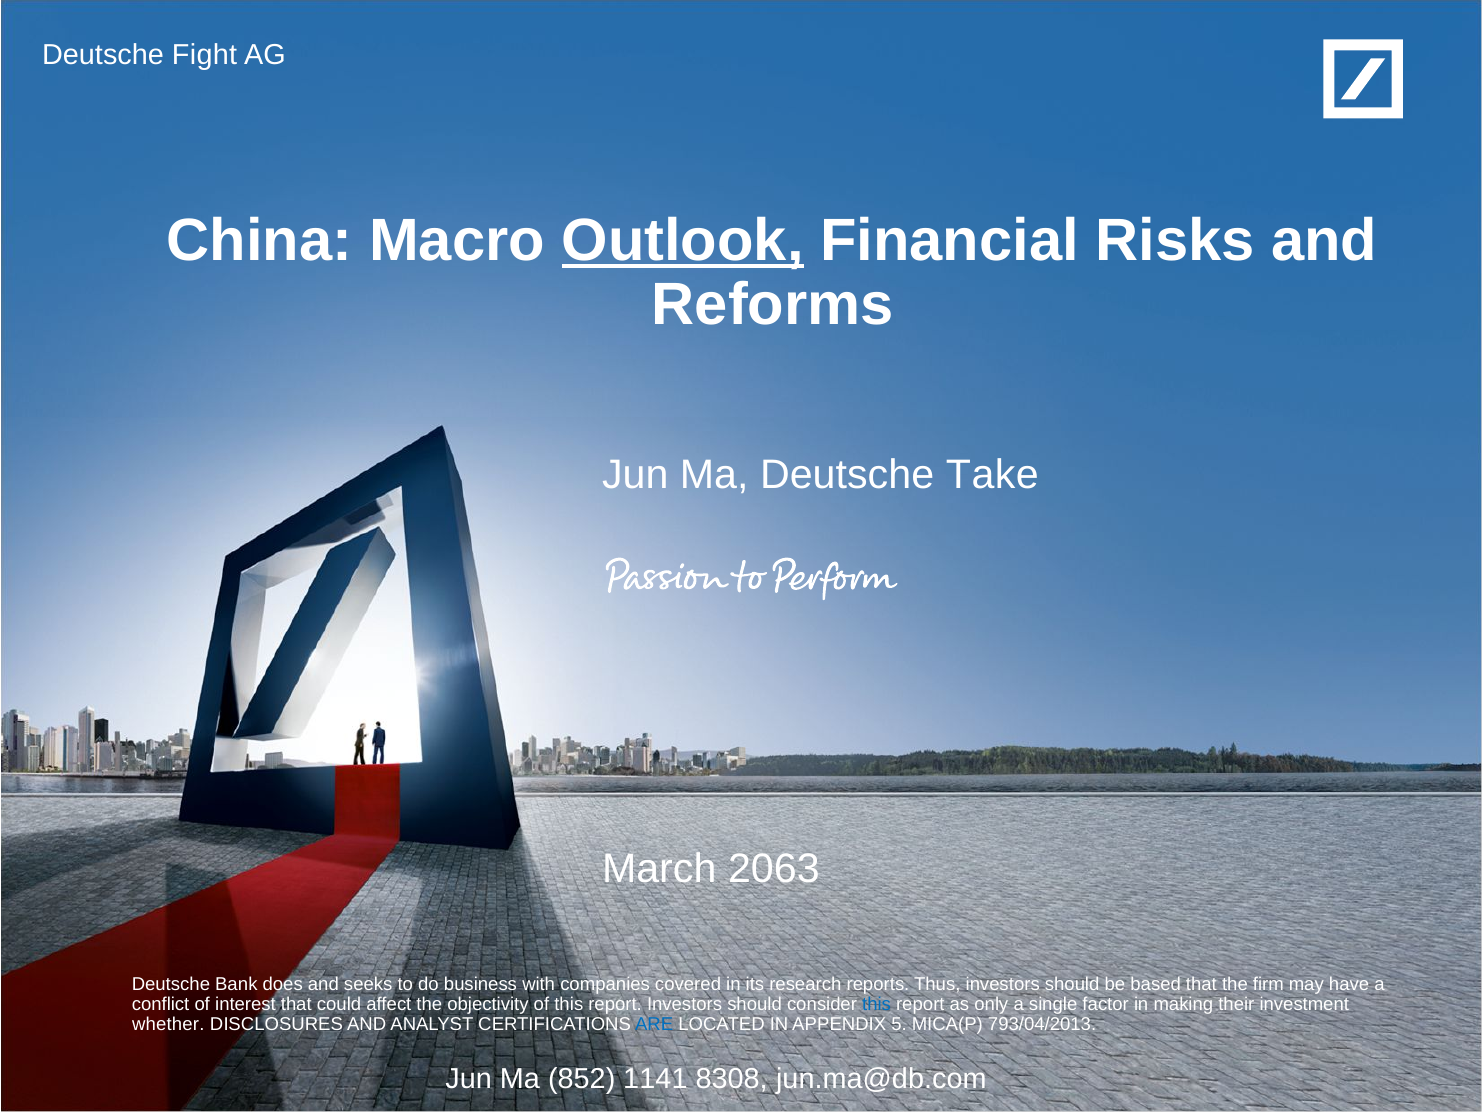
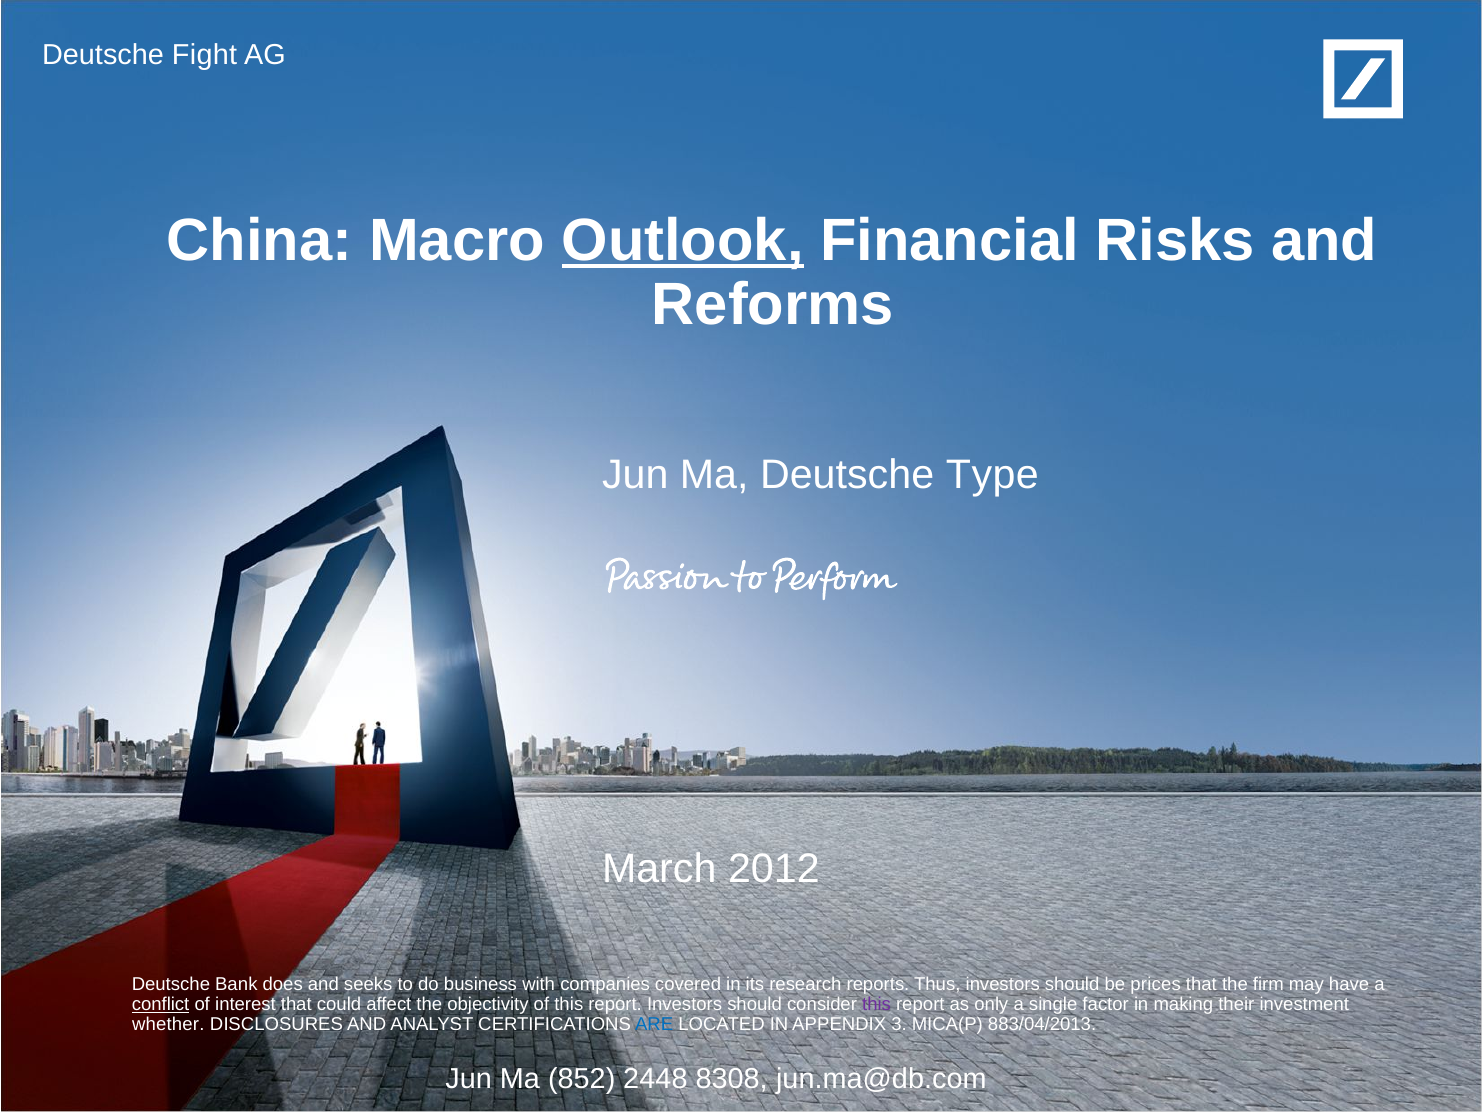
Take: Take -> Type (992, 475)
2063: 2063 -> 2012 (774, 869)
based: based -> prices (1156, 984)
conflict underline: none -> present (161, 1004)
this colour: blue -> purple (877, 1004)
5: 5 -> 3 (899, 1024)
793/04/2013: 793/04/2013 -> 883/04/2013 (1042, 1024)
1141: 1141 -> 2448 (655, 1078)
